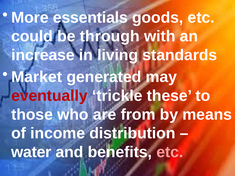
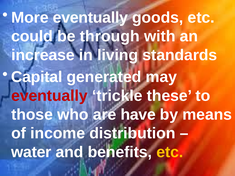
More essentials: essentials -> eventually (90, 18)
Market: Market -> Capital (37, 77)
from: from -> have (138, 115)
etc colour: pink -> yellow (170, 152)
